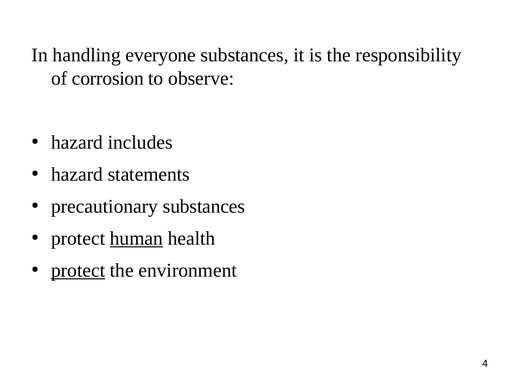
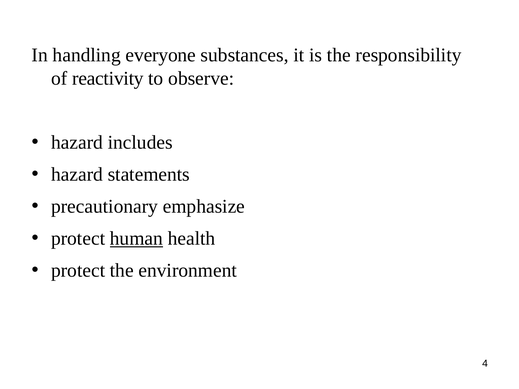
corrosion: corrosion -> reactivity (108, 78)
precautionary substances: substances -> emphasize (204, 207)
protect underline: present -> none (78, 271)
